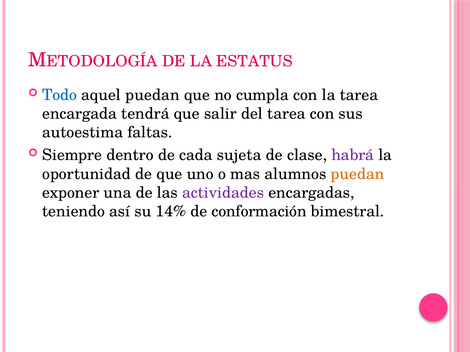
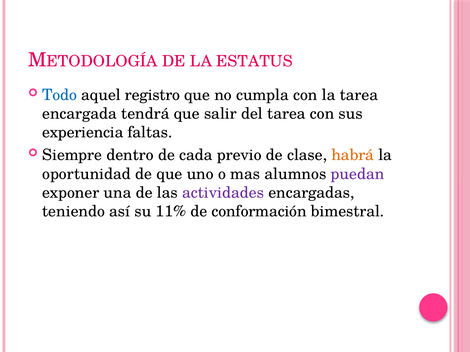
aquel puedan: puedan -> registro (153, 95)
autoestima: autoestima -> experiencia (83, 133)
sujeta: sujeta -> previo (239, 155)
habrá colour: purple -> orange (353, 155)
puedan colour: orange -> purple (357, 174)
14%: 14% -> 11% (171, 212)
